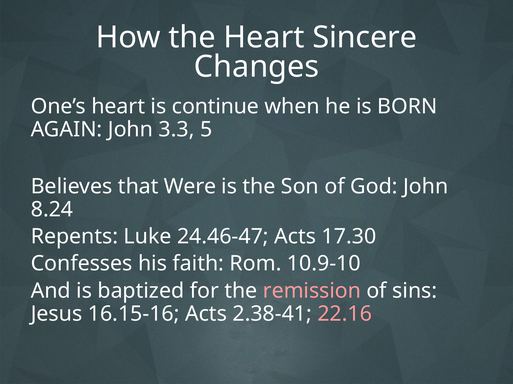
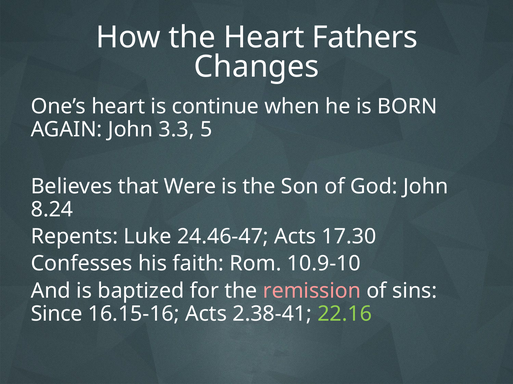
Sincere: Sincere -> Fathers (365, 37)
Jesus: Jesus -> Since (57, 314)
22.16 colour: pink -> light green (345, 314)
